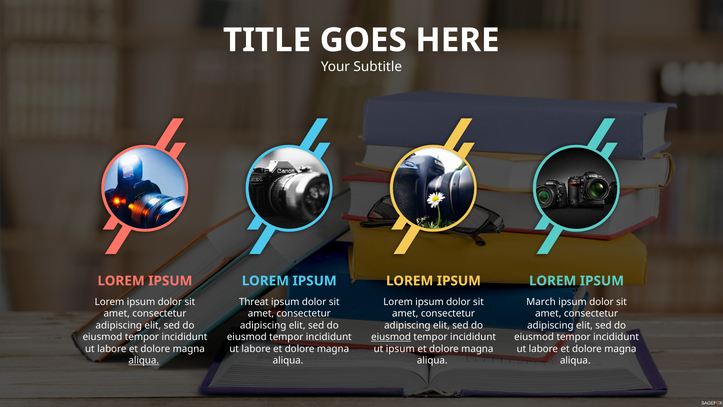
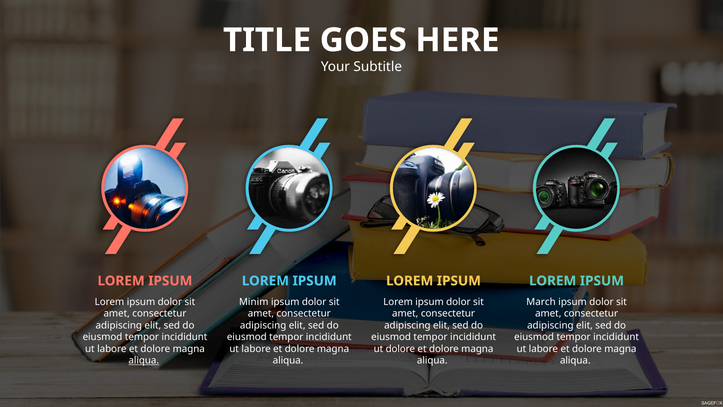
Threat: Threat -> Minim (254, 302)
eiusmod underline: present -> none (391, 337)
ut ipsum: ipsum -> dolore (400, 349)
